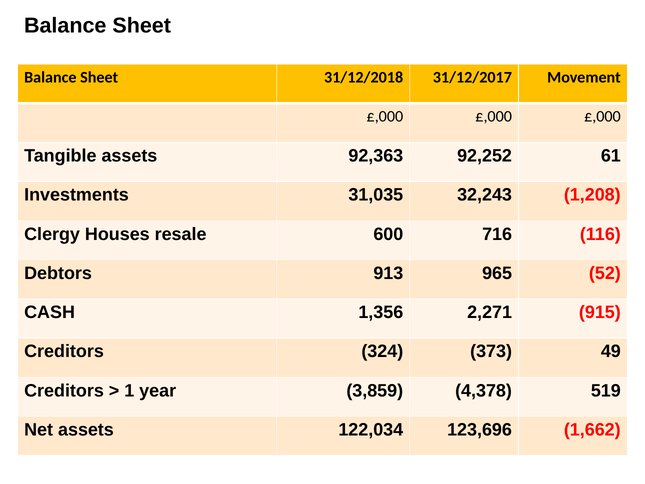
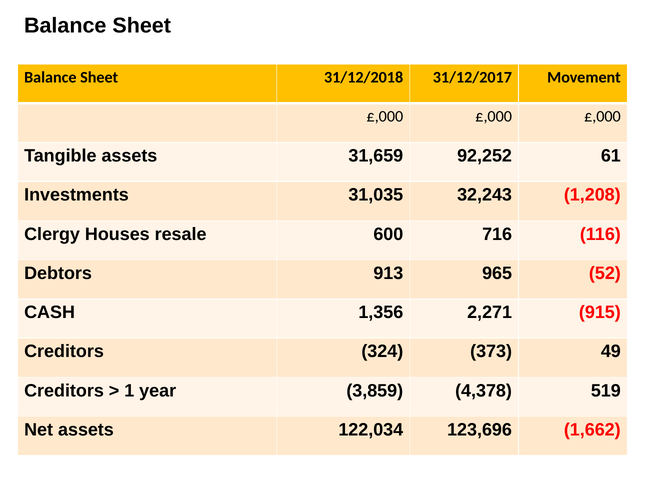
92,363: 92,363 -> 31,659 (376, 156)
